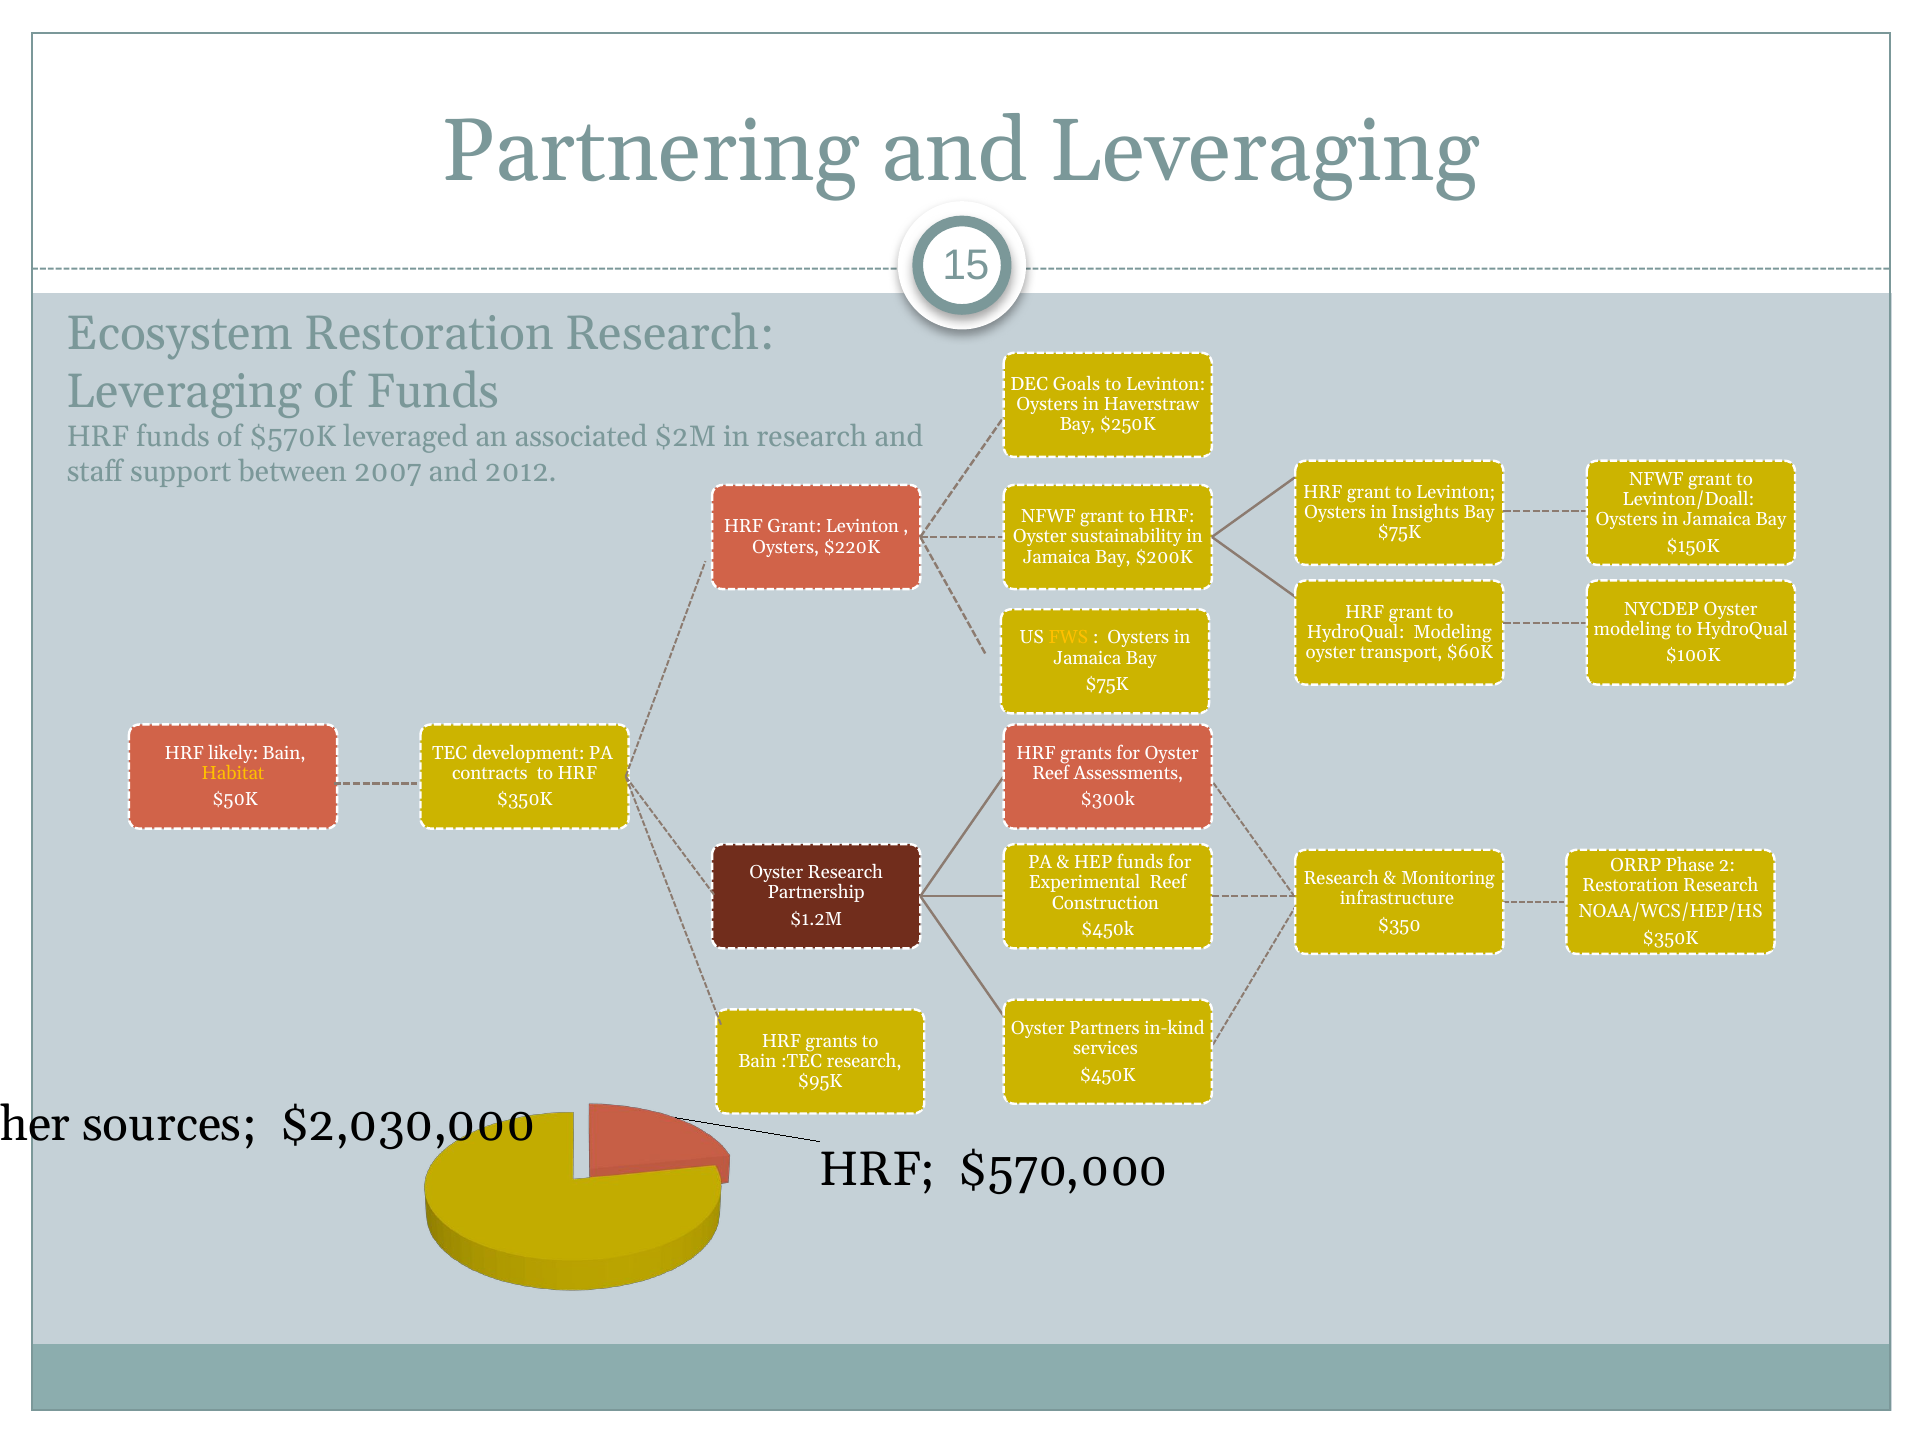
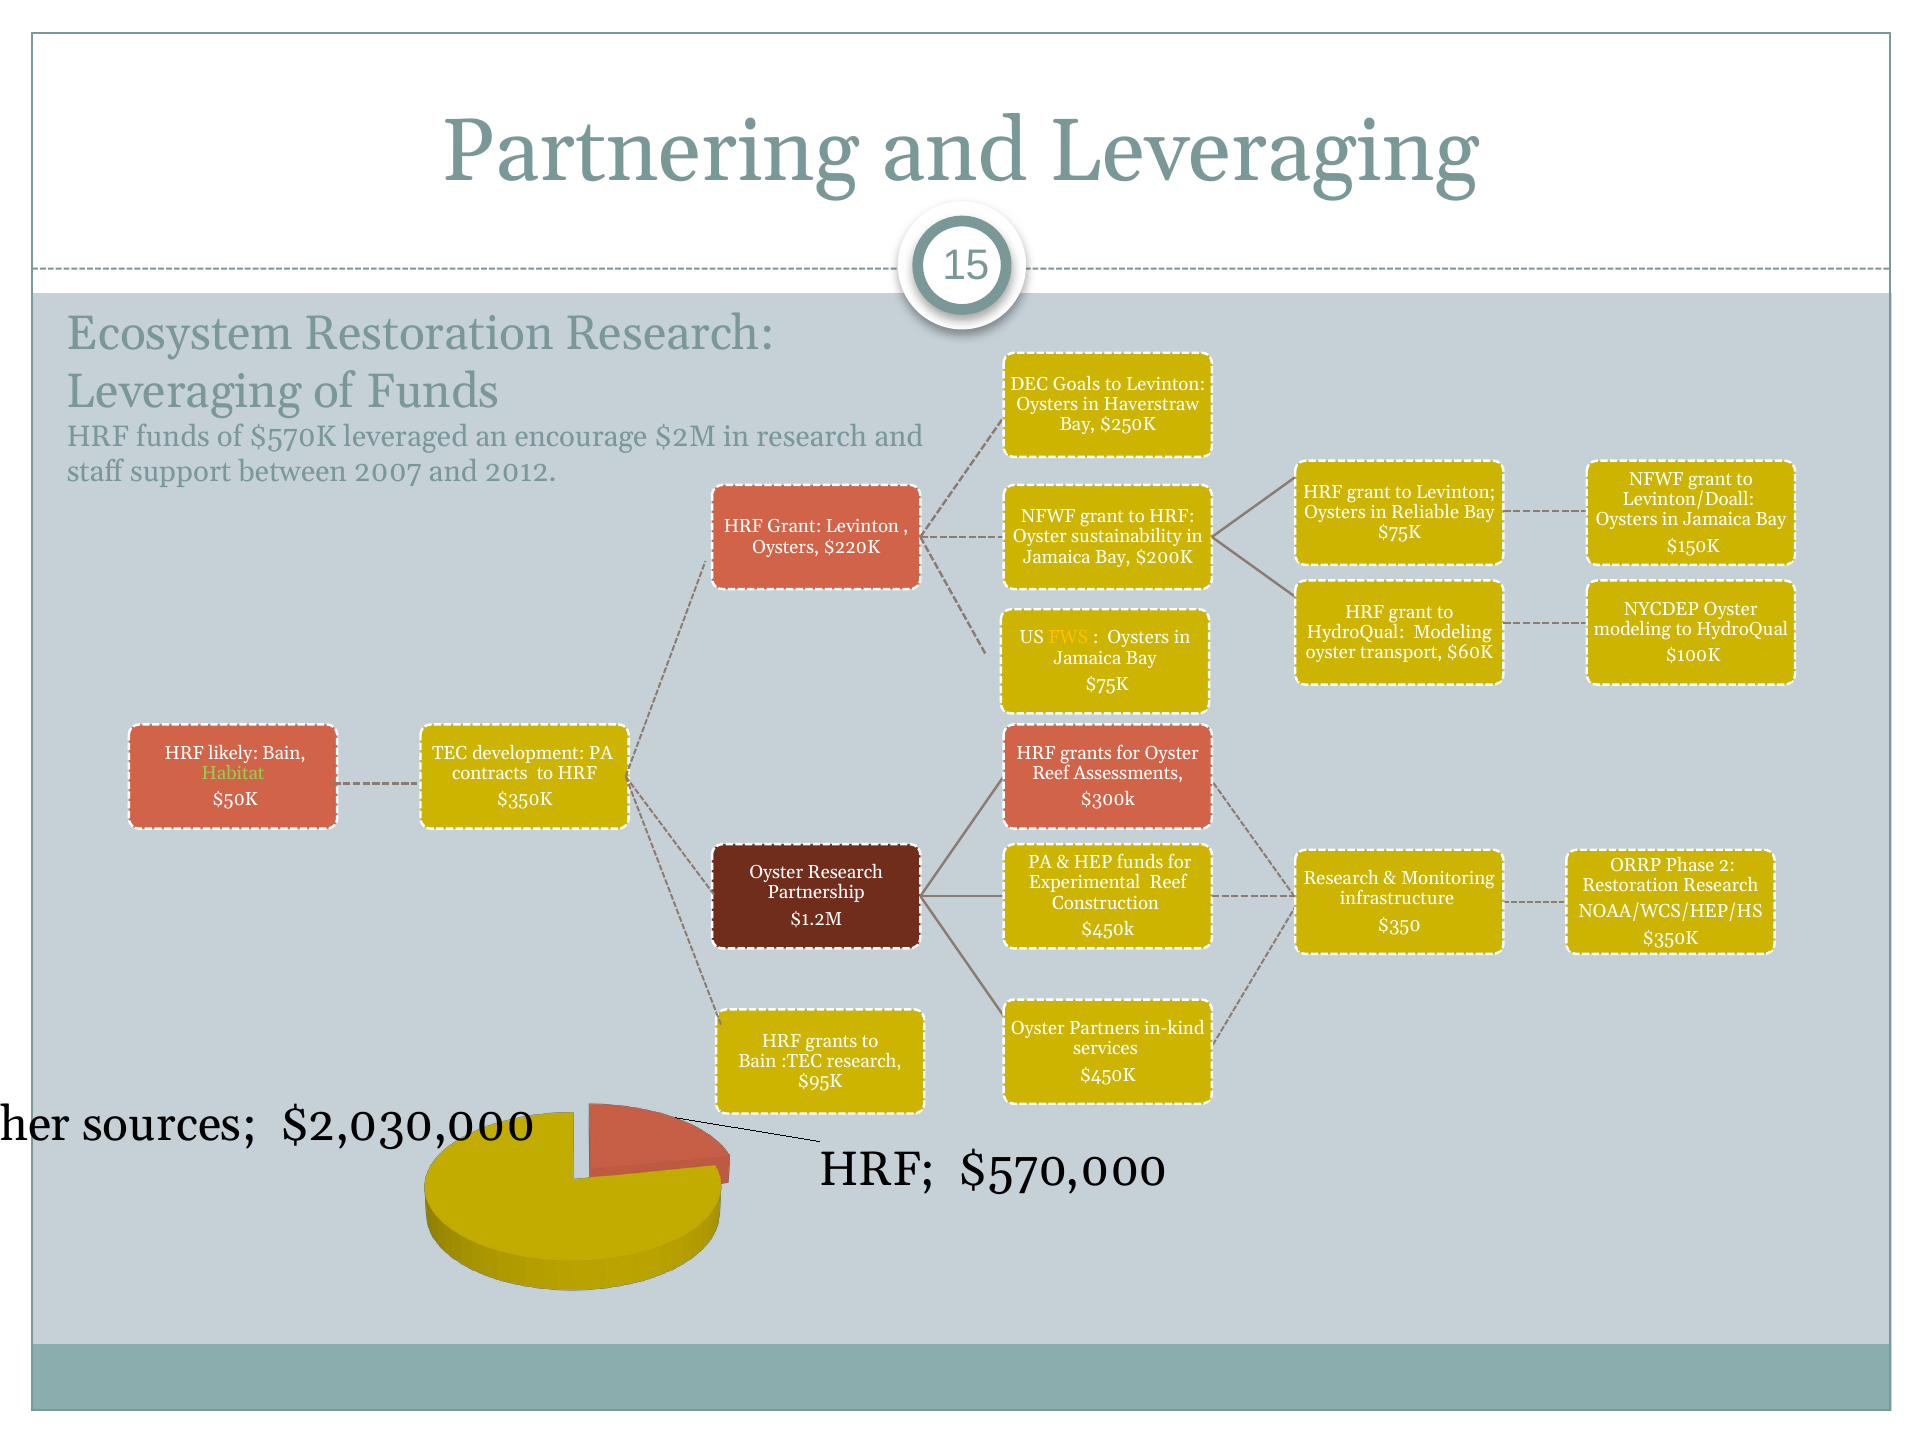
associated: associated -> encourage (581, 437)
Insights: Insights -> Reliable (1425, 513)
Habitat colour: yellow -> light green (233, 773)
